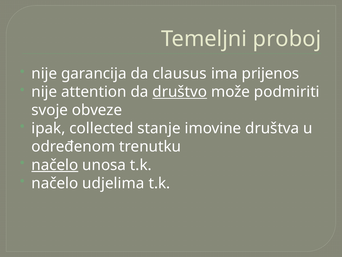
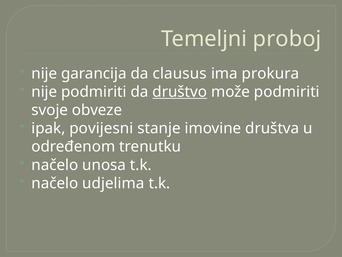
prijenos: prijenos -> prokura (270, 73)
nije attention: attention -> podmiriti (94, 92)
collected: collected -> povijesni (101, 128)
načelo underline: present -> none (55, 165)
